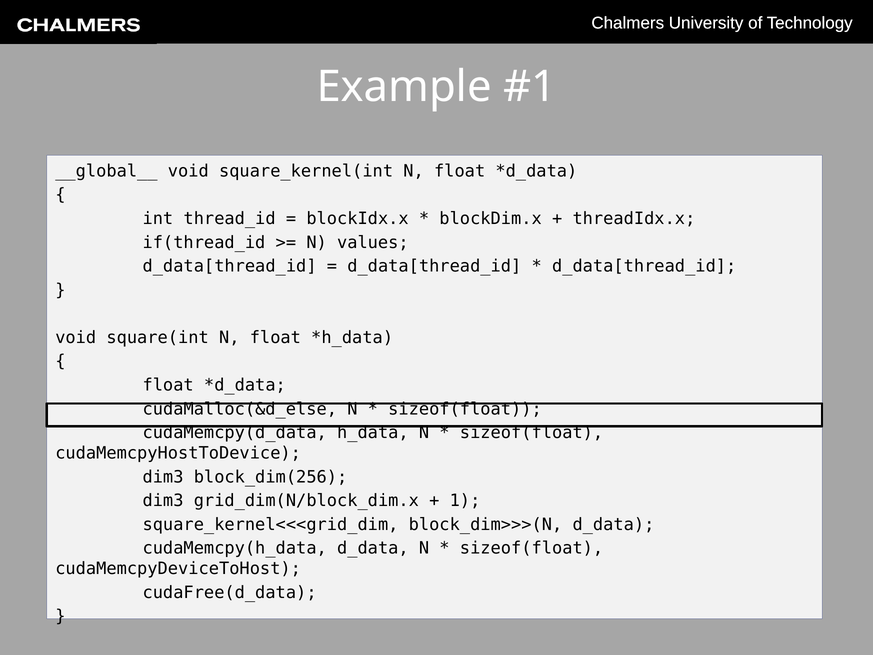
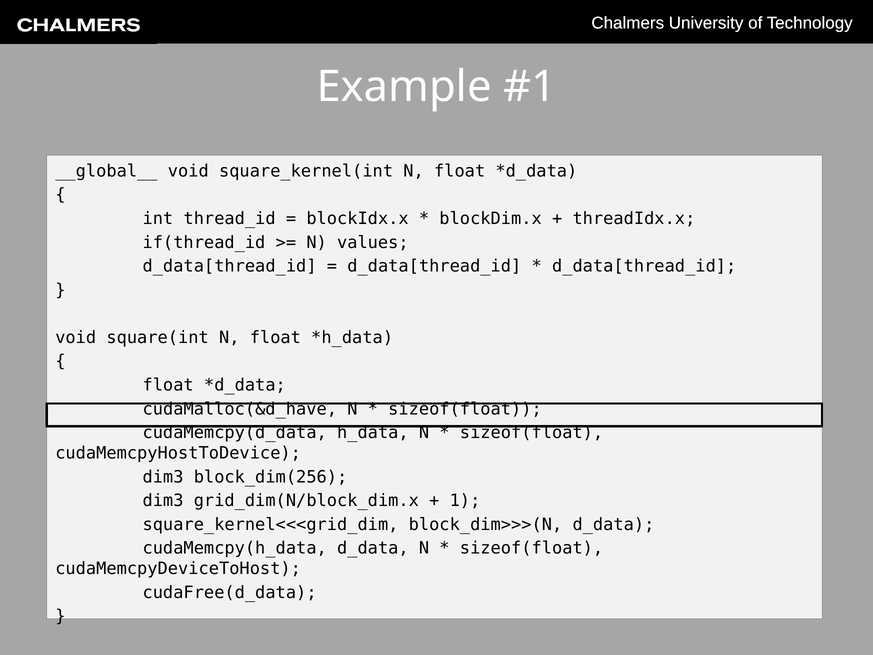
cudaMalloc(&d_else: cudaMalloc(&d_else -> cudaMalloc(&d_have (240, 409)
